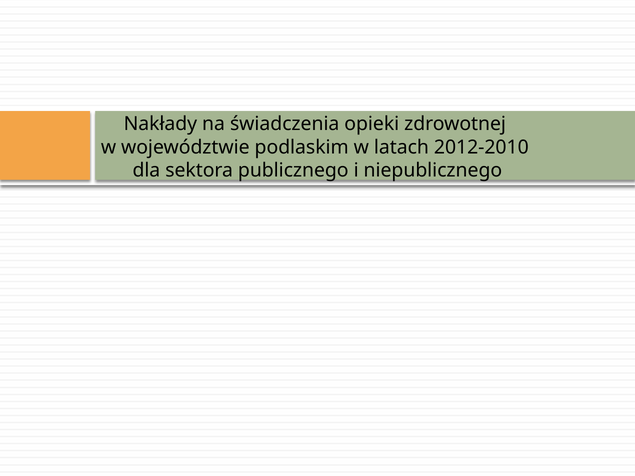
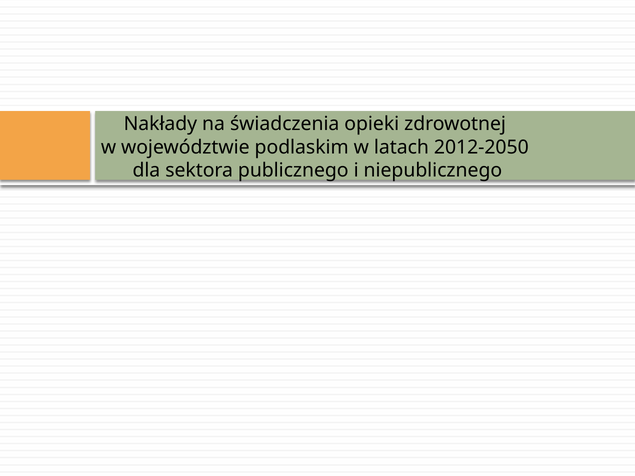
2012-2010: 2012-2010 -> 2012-2050 (481, 147)
